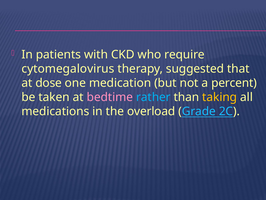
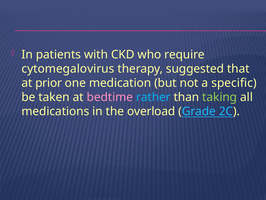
dose: dose -> prior (49, 83)
percent: percent -> specific (234, 83)
taking colour: yellow -> light green (220, 97)
